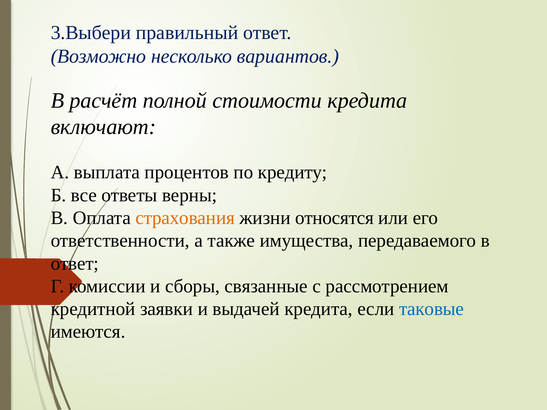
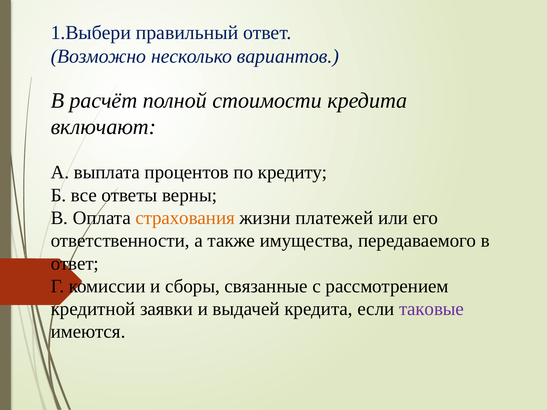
3.Выбери: 3.Выбери -> 1.Выбери (91, 33)
относятся: относятся -> платежей (334, 218)
таковые colour: blue -> purple (431, 309)
